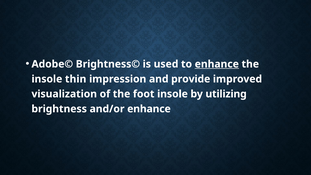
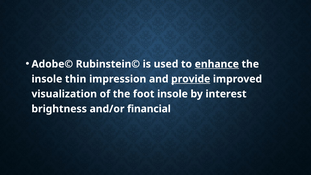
Brightness©: Brightness© -> Rubinstein© (108, 64)
provide underline: none -> present (191, 79)
utilizing: utilizing -> interest (226, 94)
and/or enhance: enhance -> financial (149, 109)
